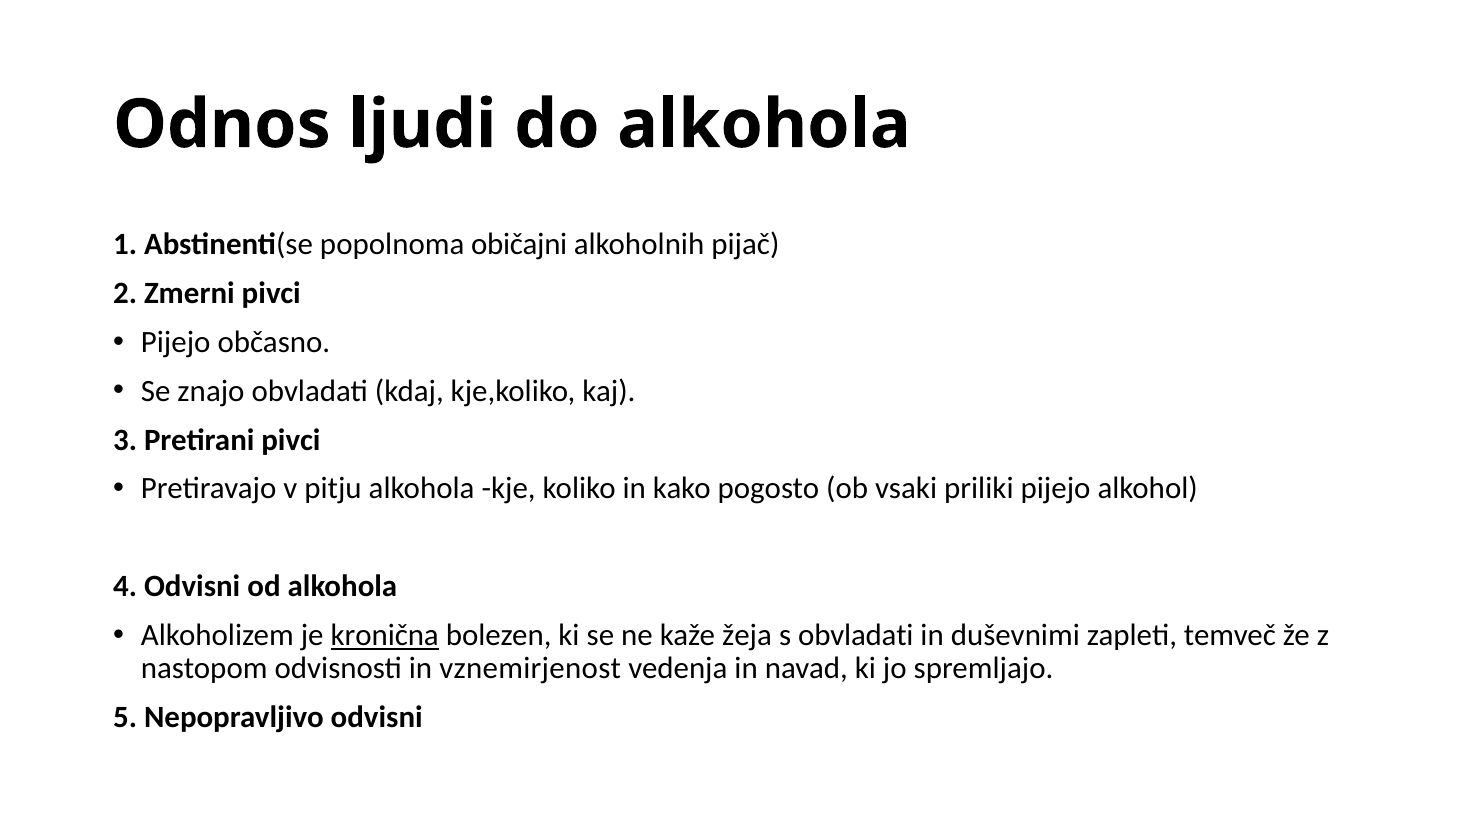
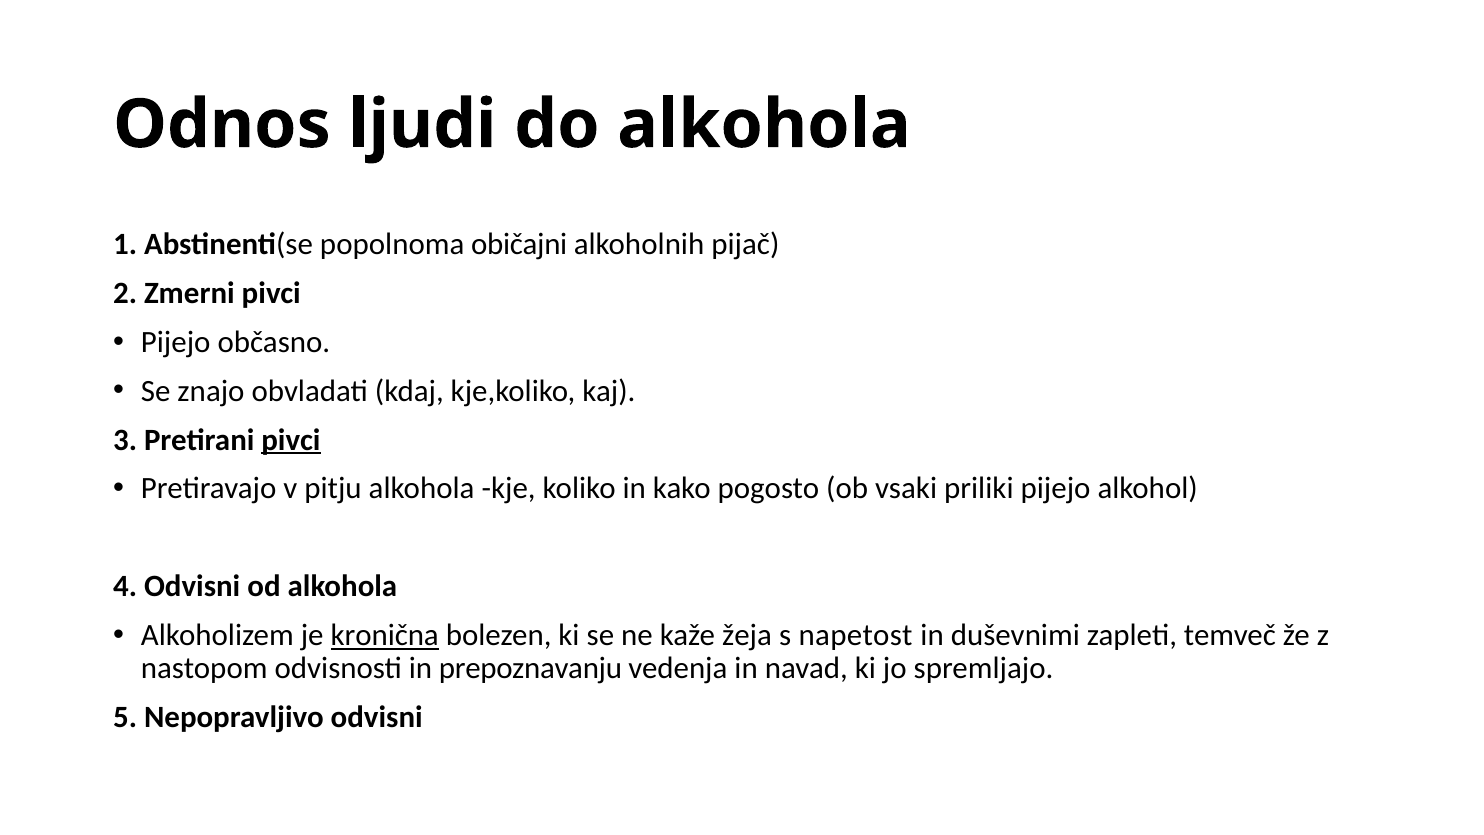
pivci underline: none -> present (291, 440)
s obvladati: obvladati -> napetost (856, 635)
vznemirjenost: vznemirjenost -> prepoznavanju (530, 669)
